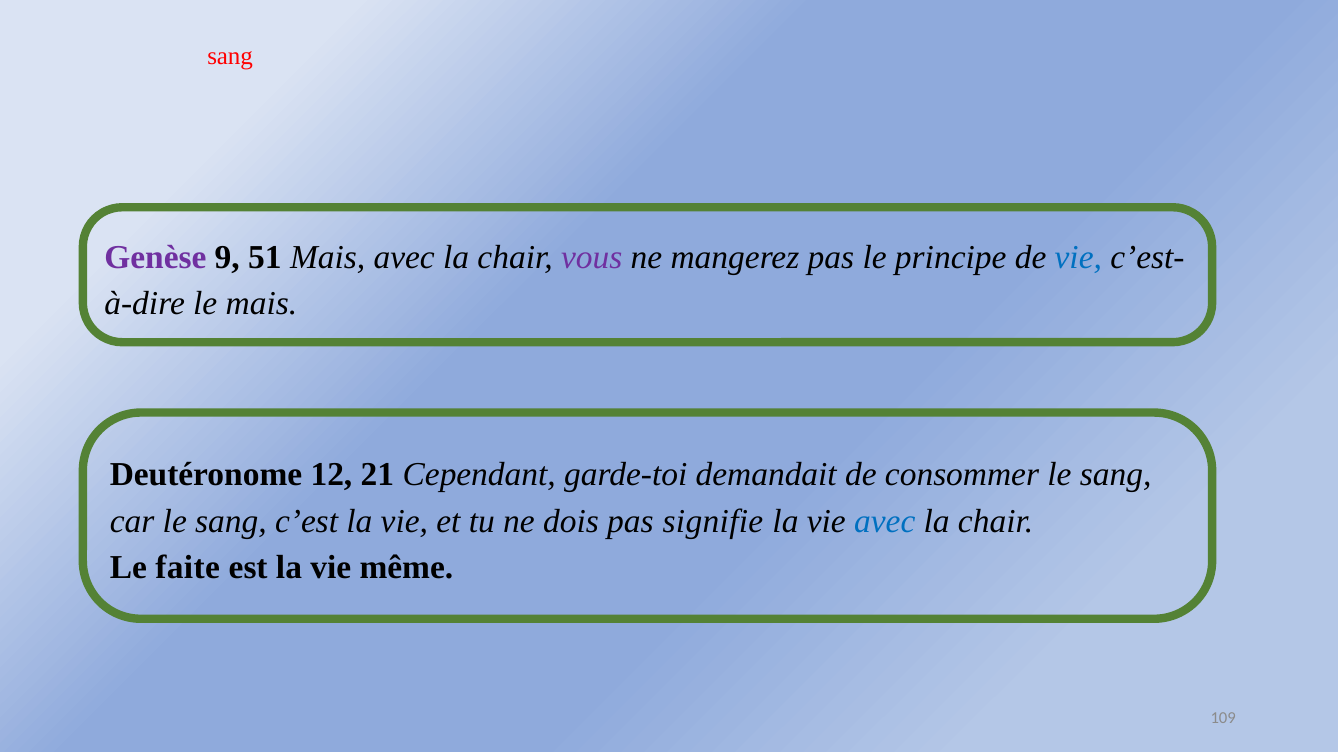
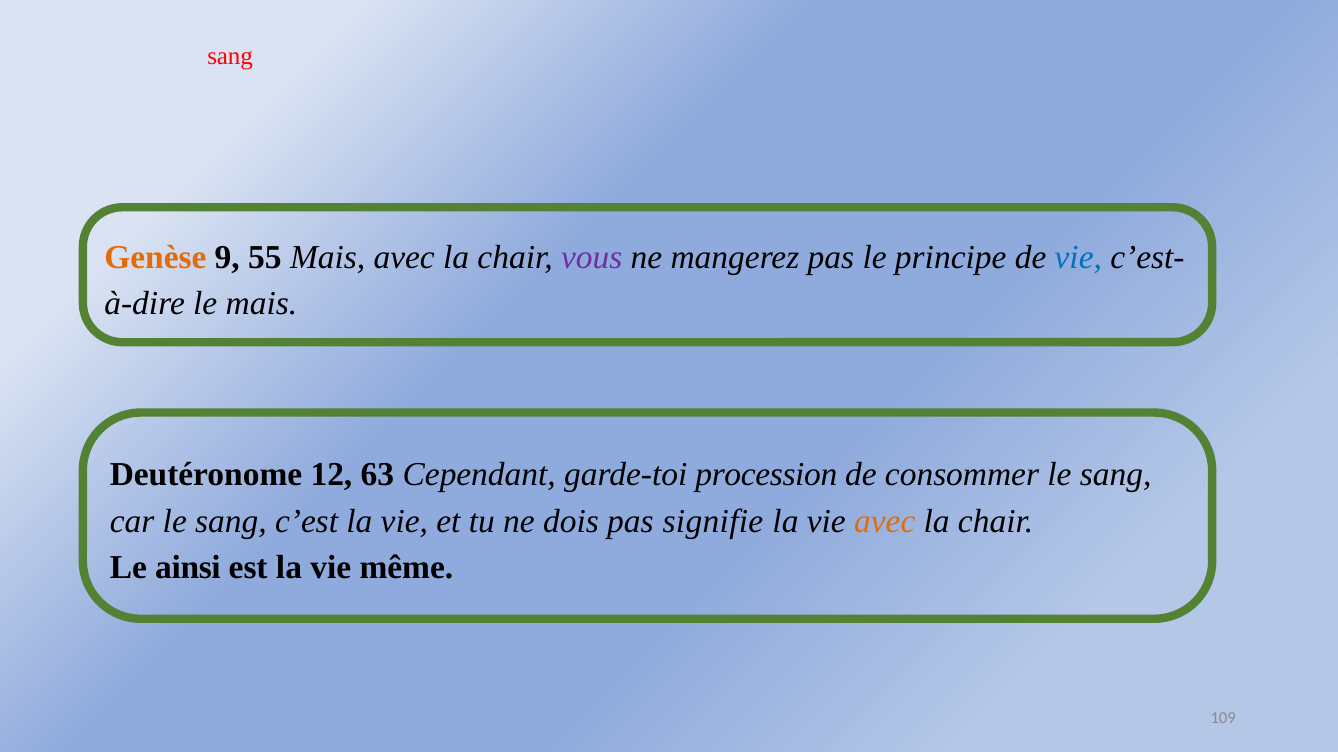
Genèse colour: purple -> orange (155, 257)
51: 51 -> 55 (265, 257)
21: 21 -> 63 (377, 475)
demandait: demandait -> procession (766, 475)
avec colour: blue -> orange (885, 521)
faite: faite -> ainsi (188, 568)
